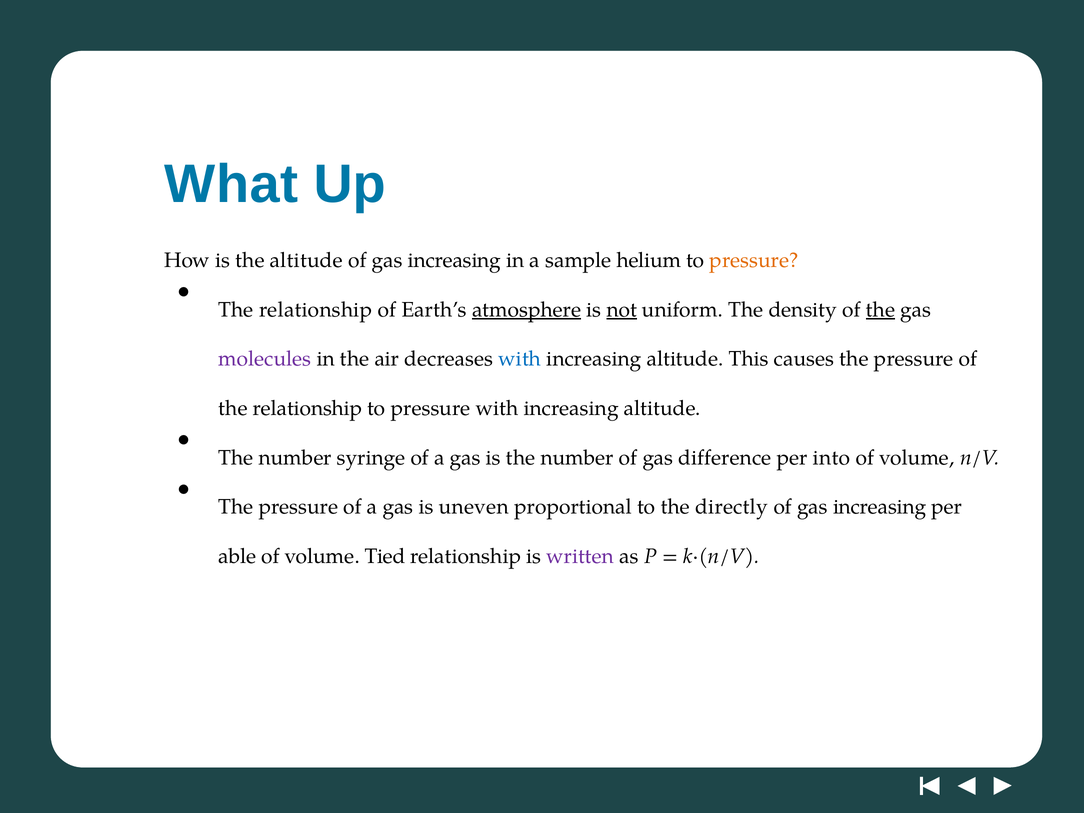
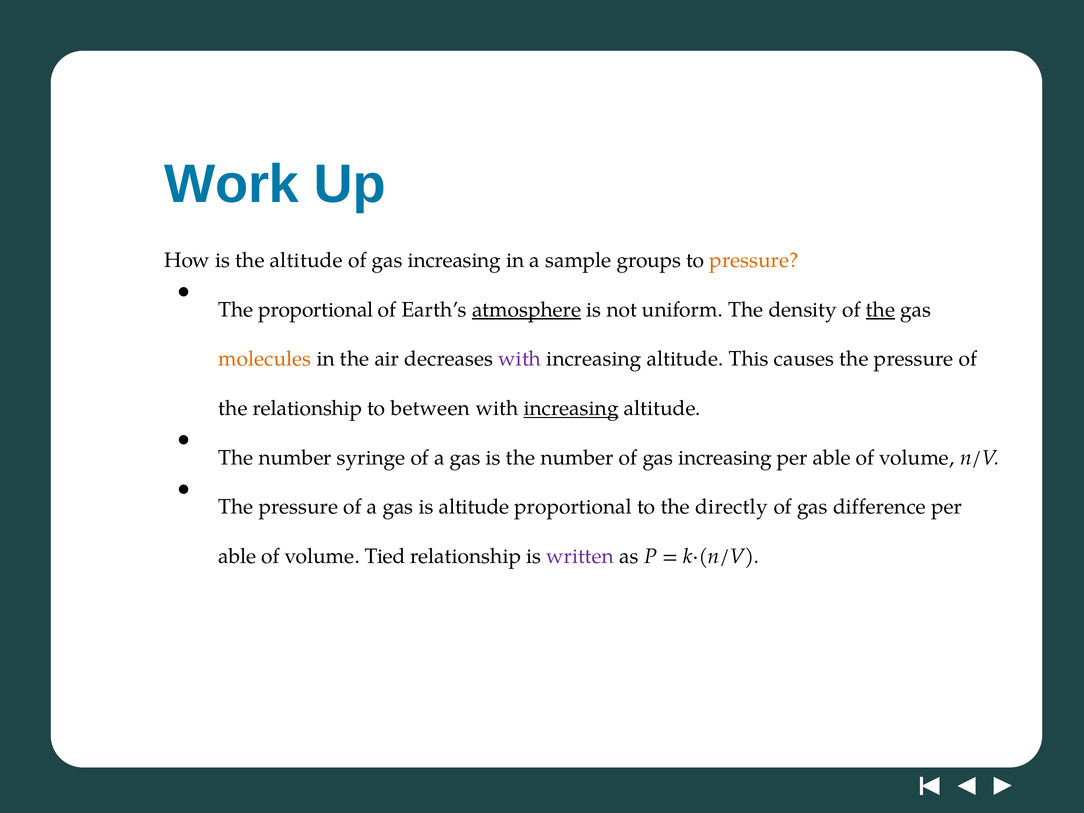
What: What -> Work (232, 184)
helium: helium -> groups (649, 260)
relationship: relationship -> proportional (316, 310)
not underline: present -> none (622, 310)
molecules colour: purple -> orange (265, 359)
with colour: blue -> purple (520, 359)
pressure: pressure -> between (430, 408)
increasing underline: none -> present (571, 408)
number of gas difference: difference -> increasing (725, 458)
into: into -> able (832, 458)
is uneven: uneven -> altitude (474, 507)
increasing: increasing -> difference (879, 507)
